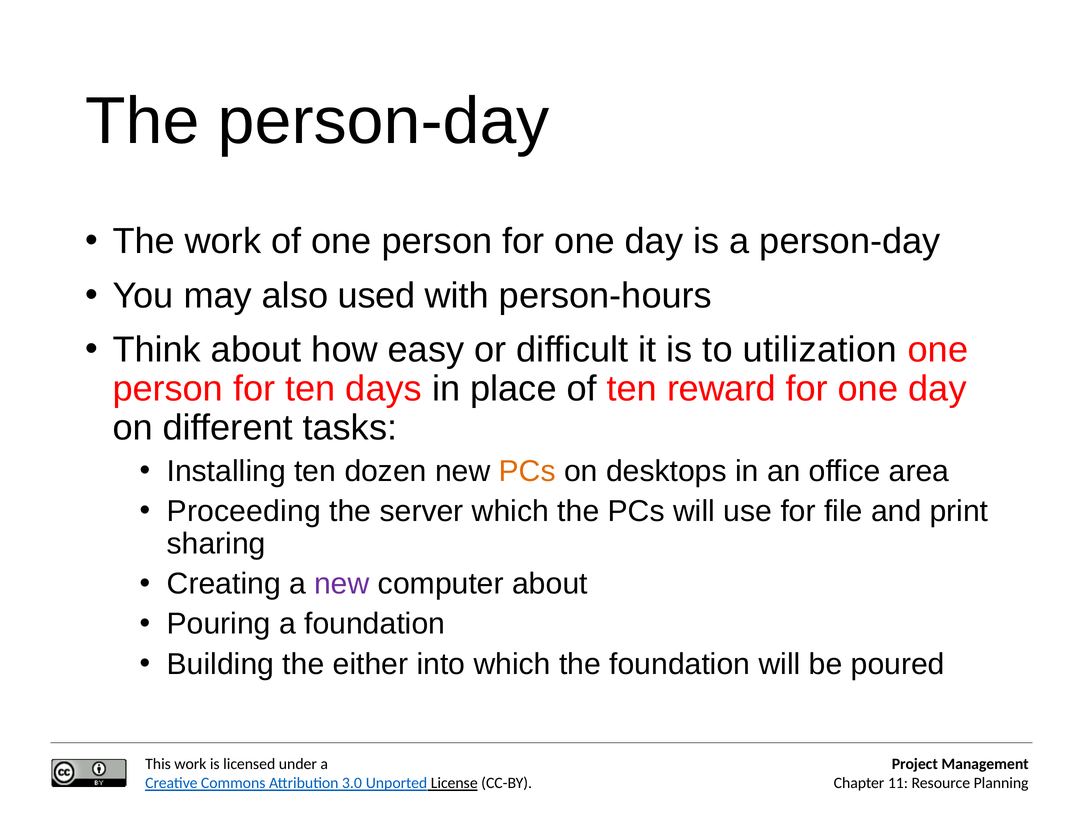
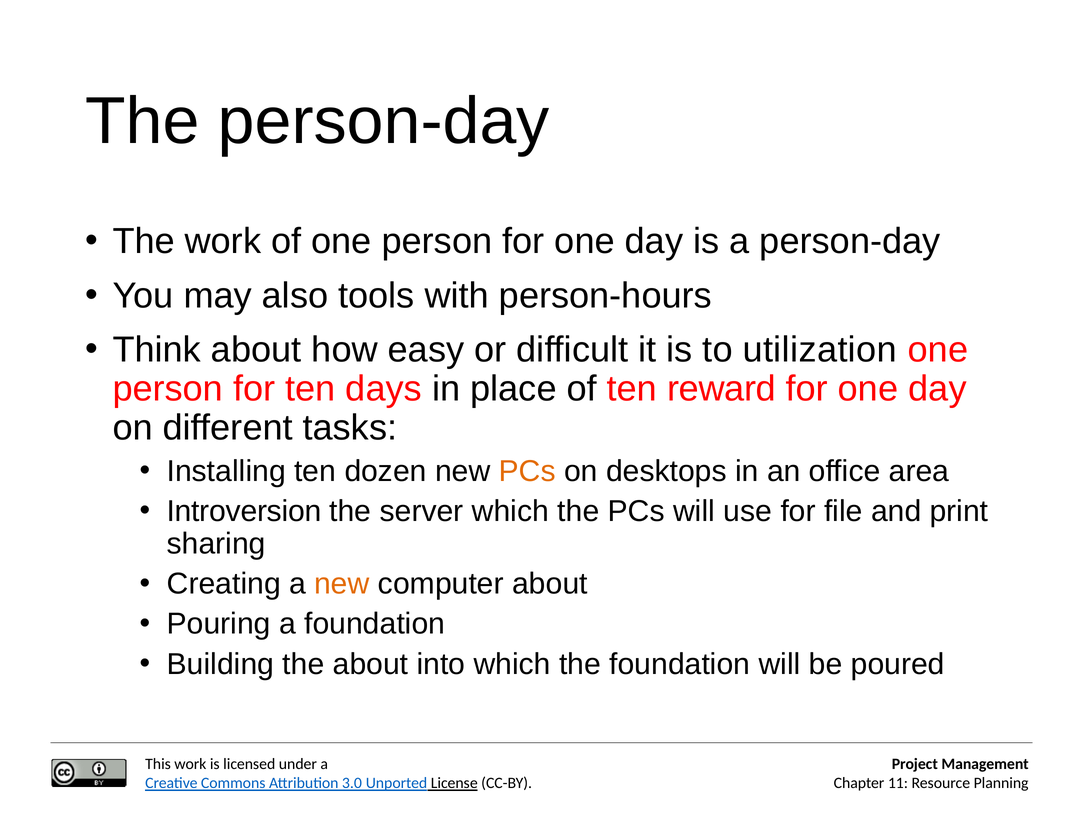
used: used -> tools (376, 295)
Proceeding: Proceeding -> Introversion (244, 511)
new colour: purple -> orange (342, 584)
the either: either -> about (370, 664)
